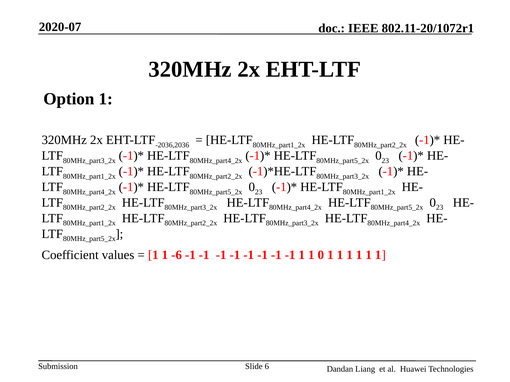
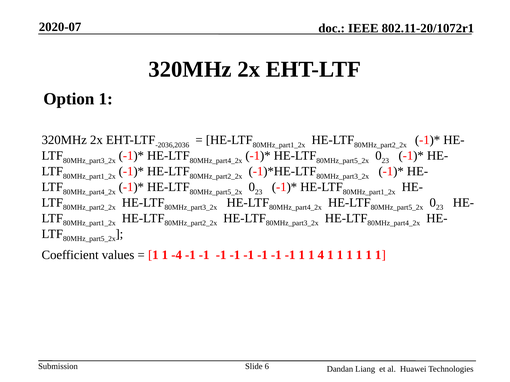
-6: -6 -> -4 (177, 255)
1 0: 0 -> 4 (321, 255)
